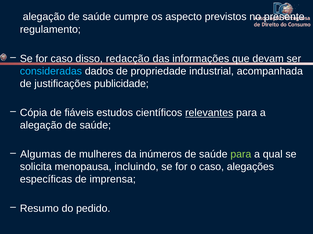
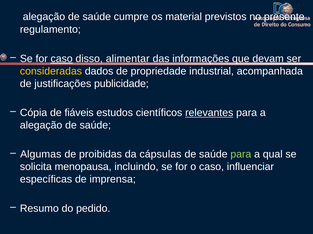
aspecto: aspecto -> material (184, 17)
caso underline: none -> present (62, 59)
redacção: redacção -> alimentar (128, 59)
consideradas colour: light blue -> yellow (51, 71)
mulheres: mulheres -> proibidas (100, 155)
inúmeros: inúmeros -> cápsulas (160, 155)
alegações: alegações -> influenciar (250, 167)
